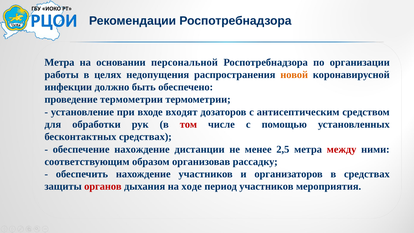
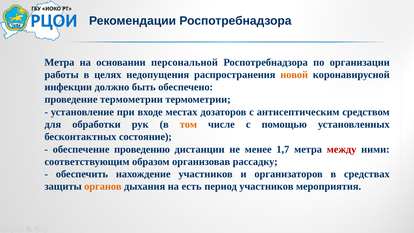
входят: входят -> местах (182, 112)
том colour: red -> orange (188, 124)
бесконтактных средствах: средствах -> состояние (145, 137)
обеспечение нахождение: нахождение -> проведению (142, 149)
2,5: 2,5 -> 1,7 (283, 149)
органов colour: red -> orange (103, 186)
ходе: ходе -> есть (192, 186)
